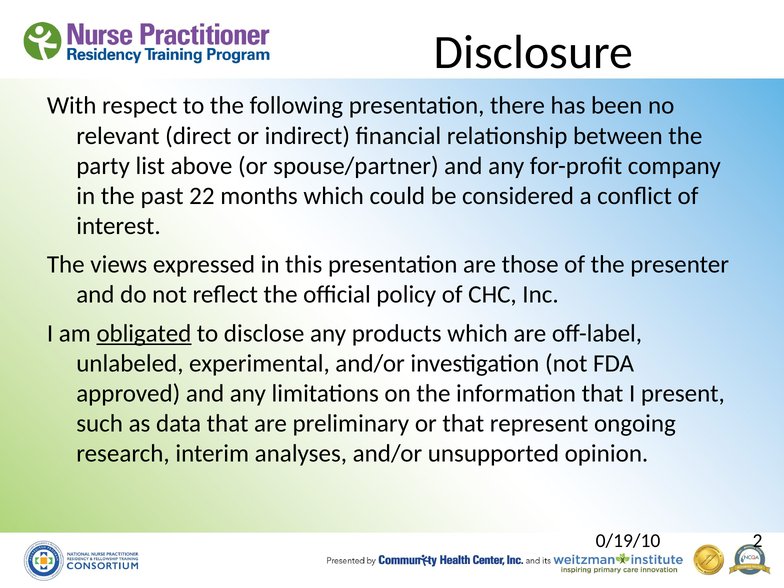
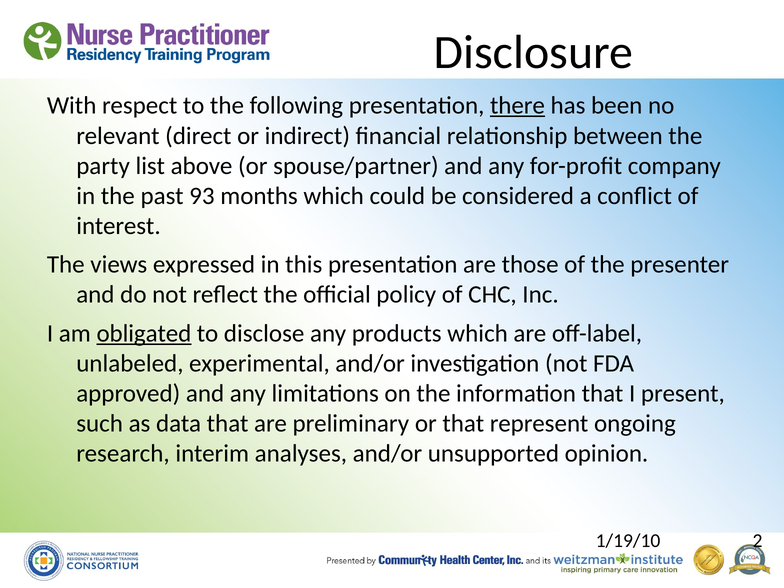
there underline: none -> present (517, 106)
22: 22 -> 93 (202, 196)
0/19/10: 0/19/10 -> 1/19/10 (628, 541)
